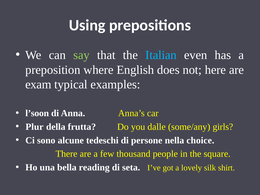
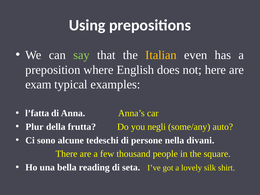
Italian colour: light blue -> yellow (161, 55)
l’soon: l’soon -> l’fatta (37, 113)
dalle: dalle -> negli (157, 127)
girls: girls -> auto (223, 127)
choice: choice -> divani (200, 140)
